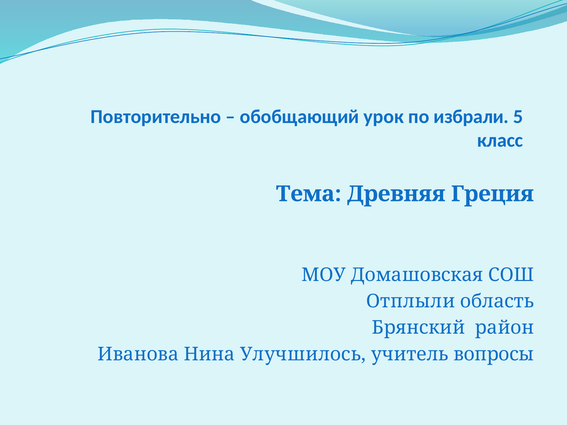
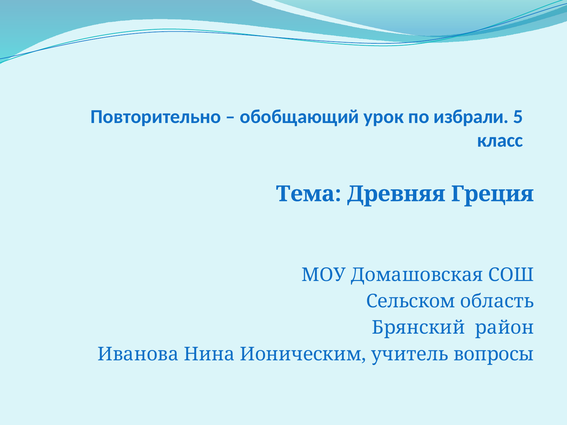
Отплыли: Отплыли -> Сельском (411, 301)
Улучшилось: Улучшилось -> Ионическим (303, 354)
